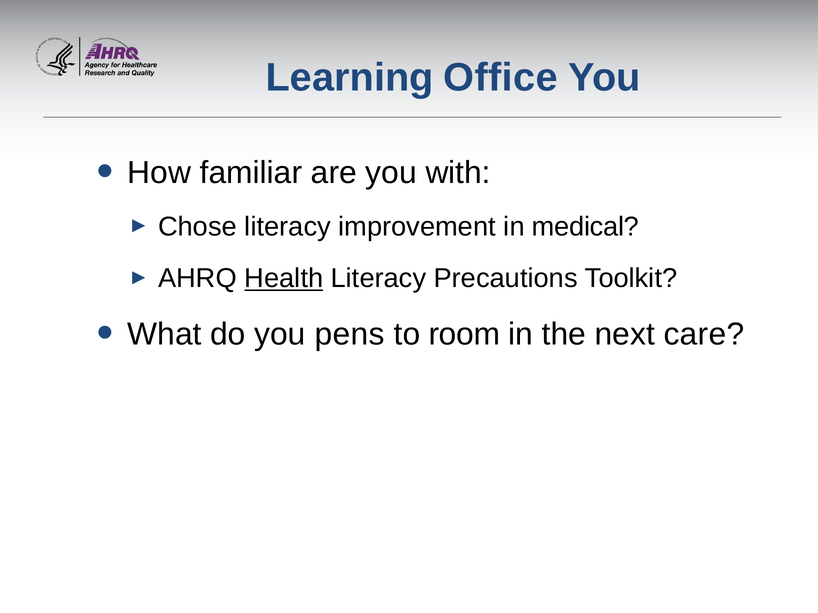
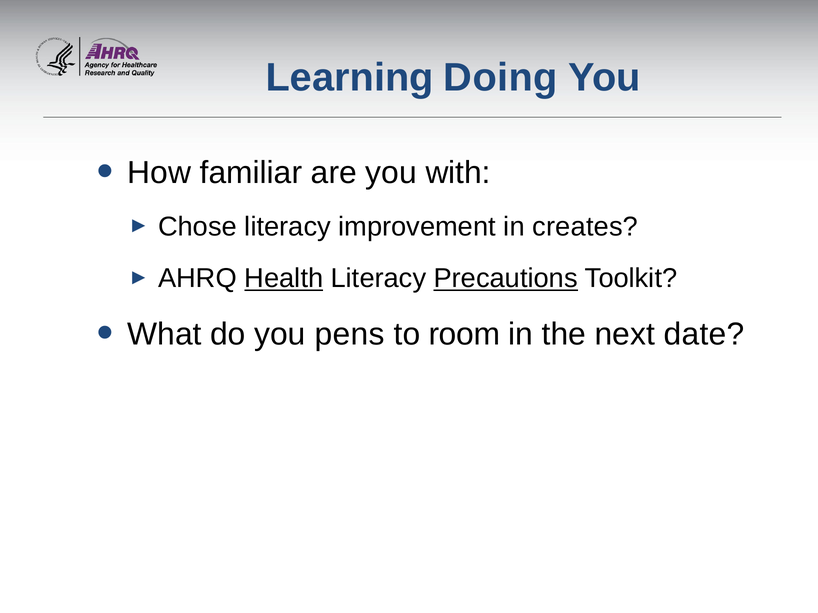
Office: Office -> Doing (500, 78)
medical: medical -> creates (585, 227)
Precautions underline: none -> present (506, 279)
care: care -> date (704, 334)
